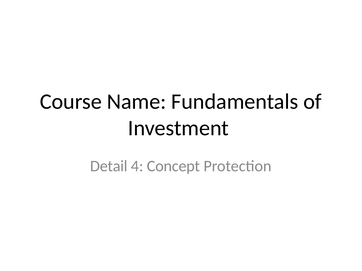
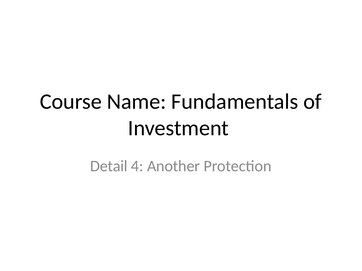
Concept: Concept -> Another (174, 166)
